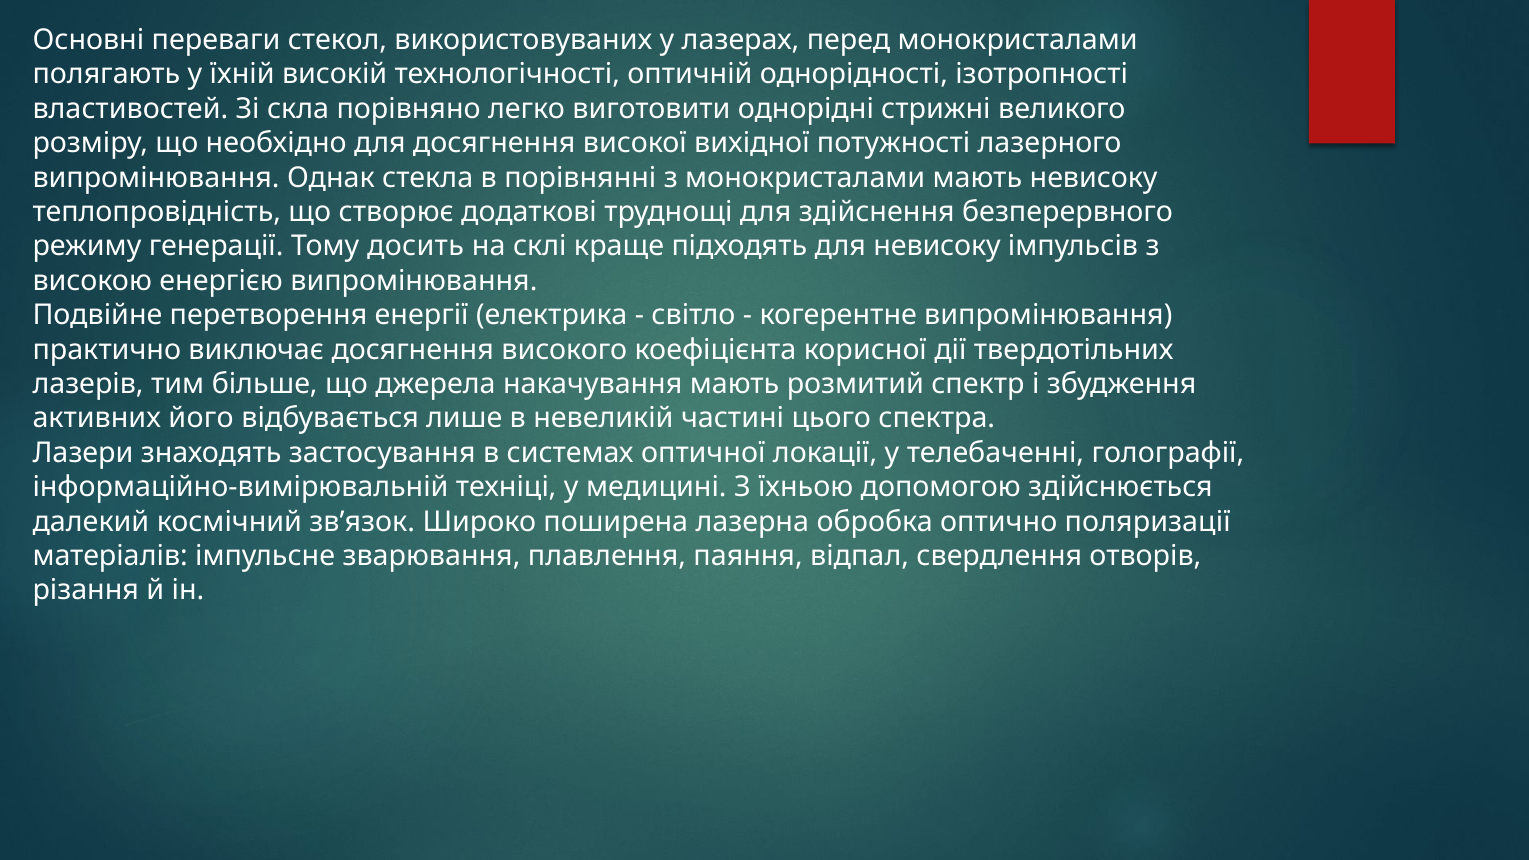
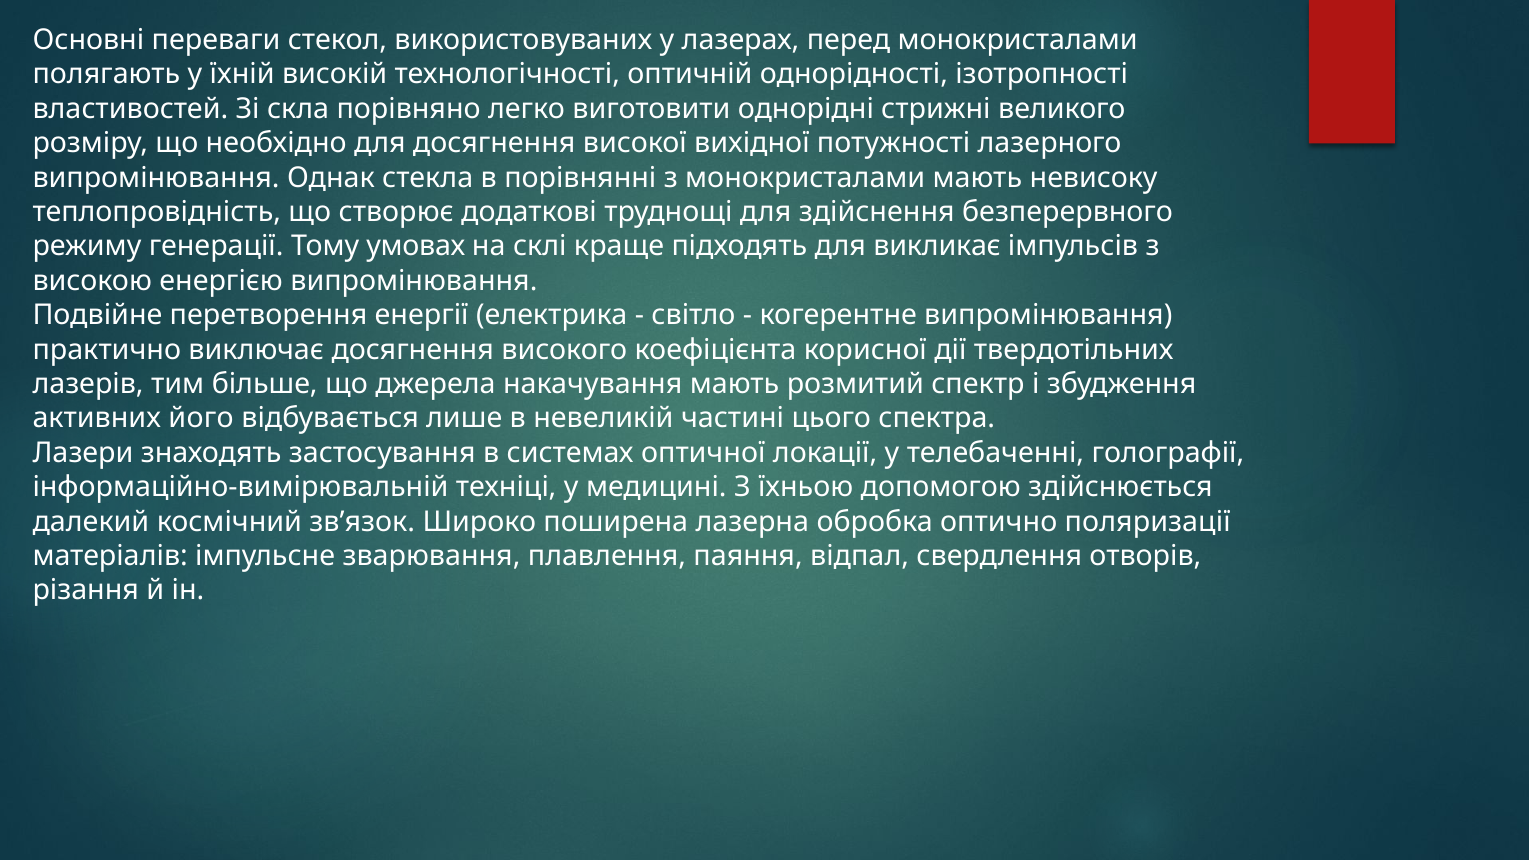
досить: досить -> умовах (416, 246)
для невисоку: невисоку -> викликає (937, 246)
